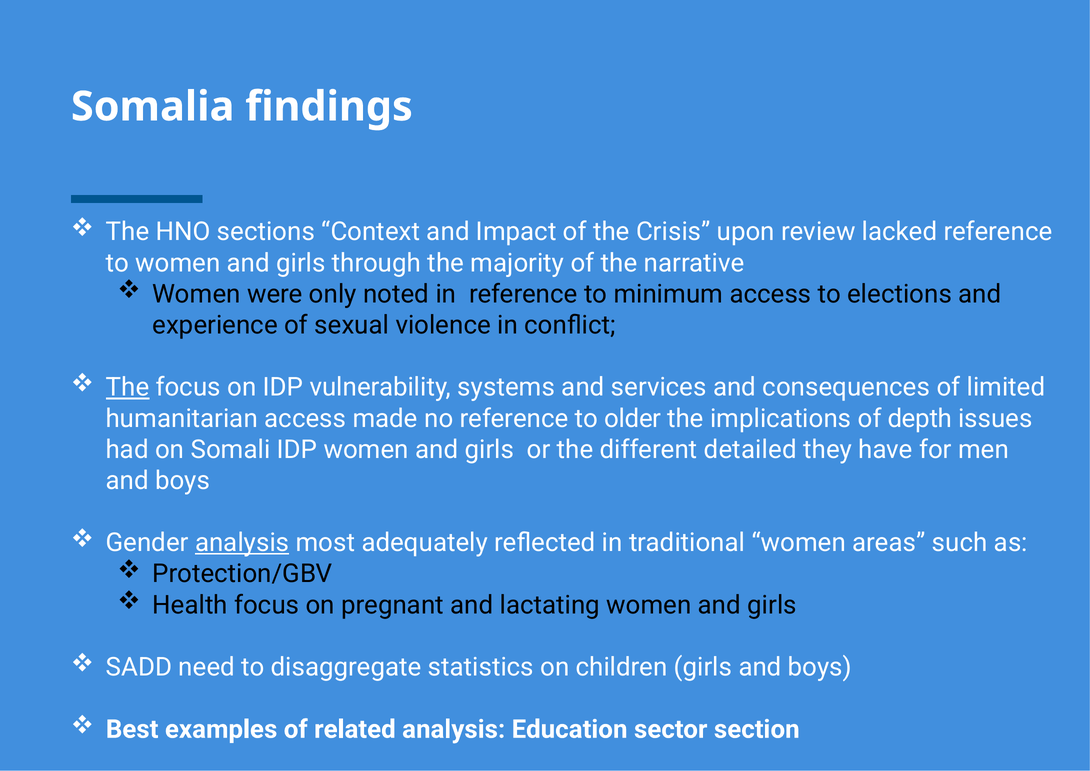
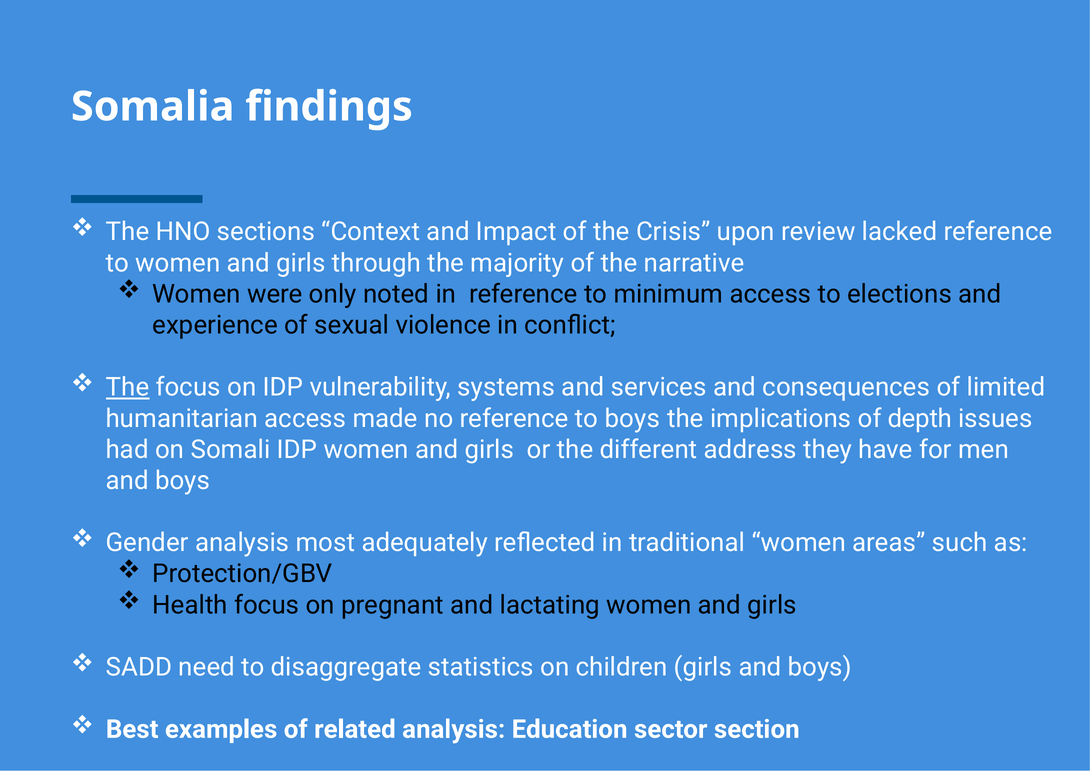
to older: older -> boys (632, 418)
detailed: detailed -> address (750, 449)
analysis underline: present -> none (242, 543)
